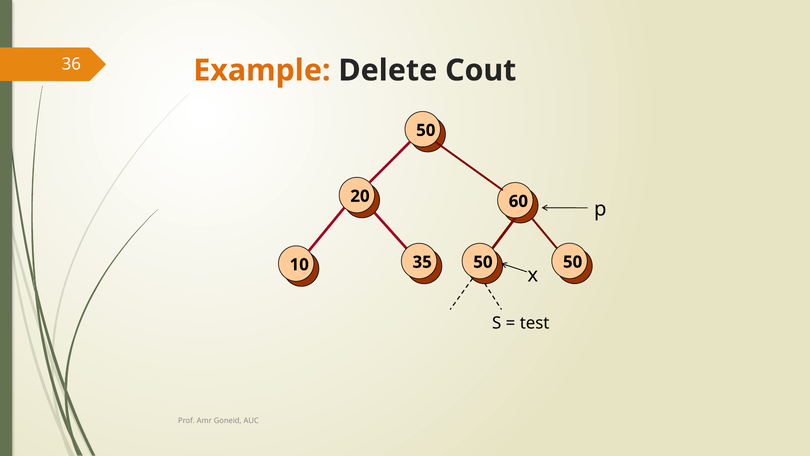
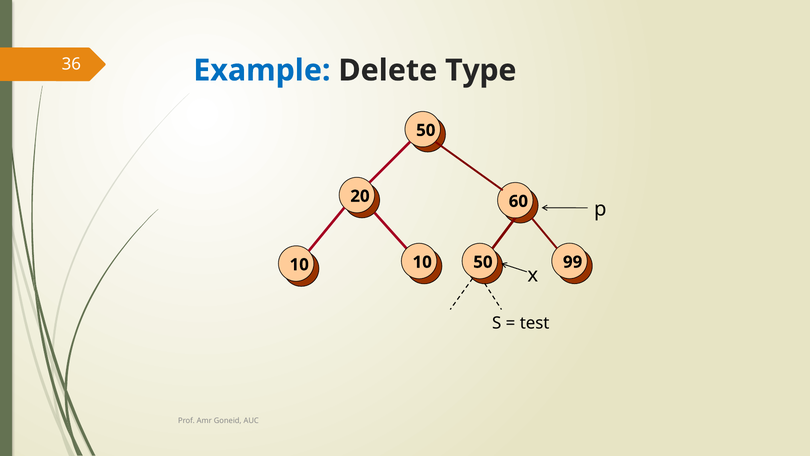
Example colour: orange -> blue (262, 70)
Cout: Cout -> Type (481, 70)
50 50: 50 -> 99 (573, 262)
10 35: 35 -> 10 (422, 262)
